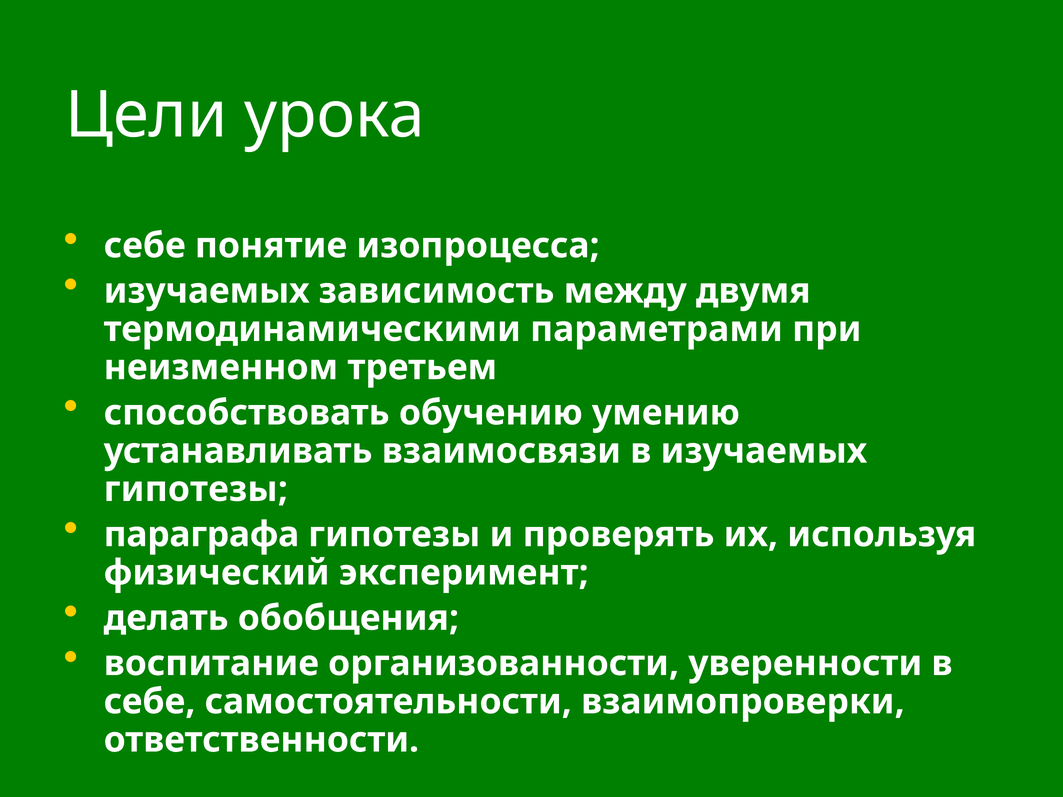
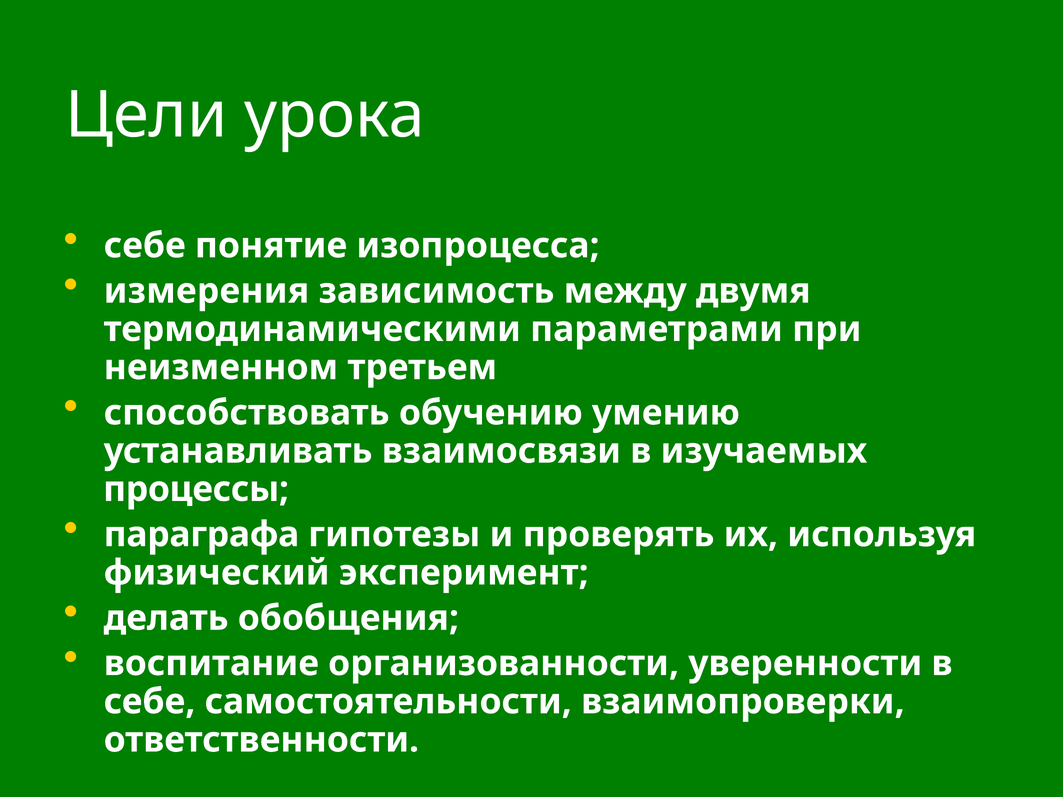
изучаемых: изучаемых -> измерения (206, 291)
гипотезы: гипотезы -> процессы (196, 489)
